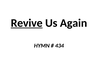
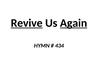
Again underline: none -> present (74, 23)
